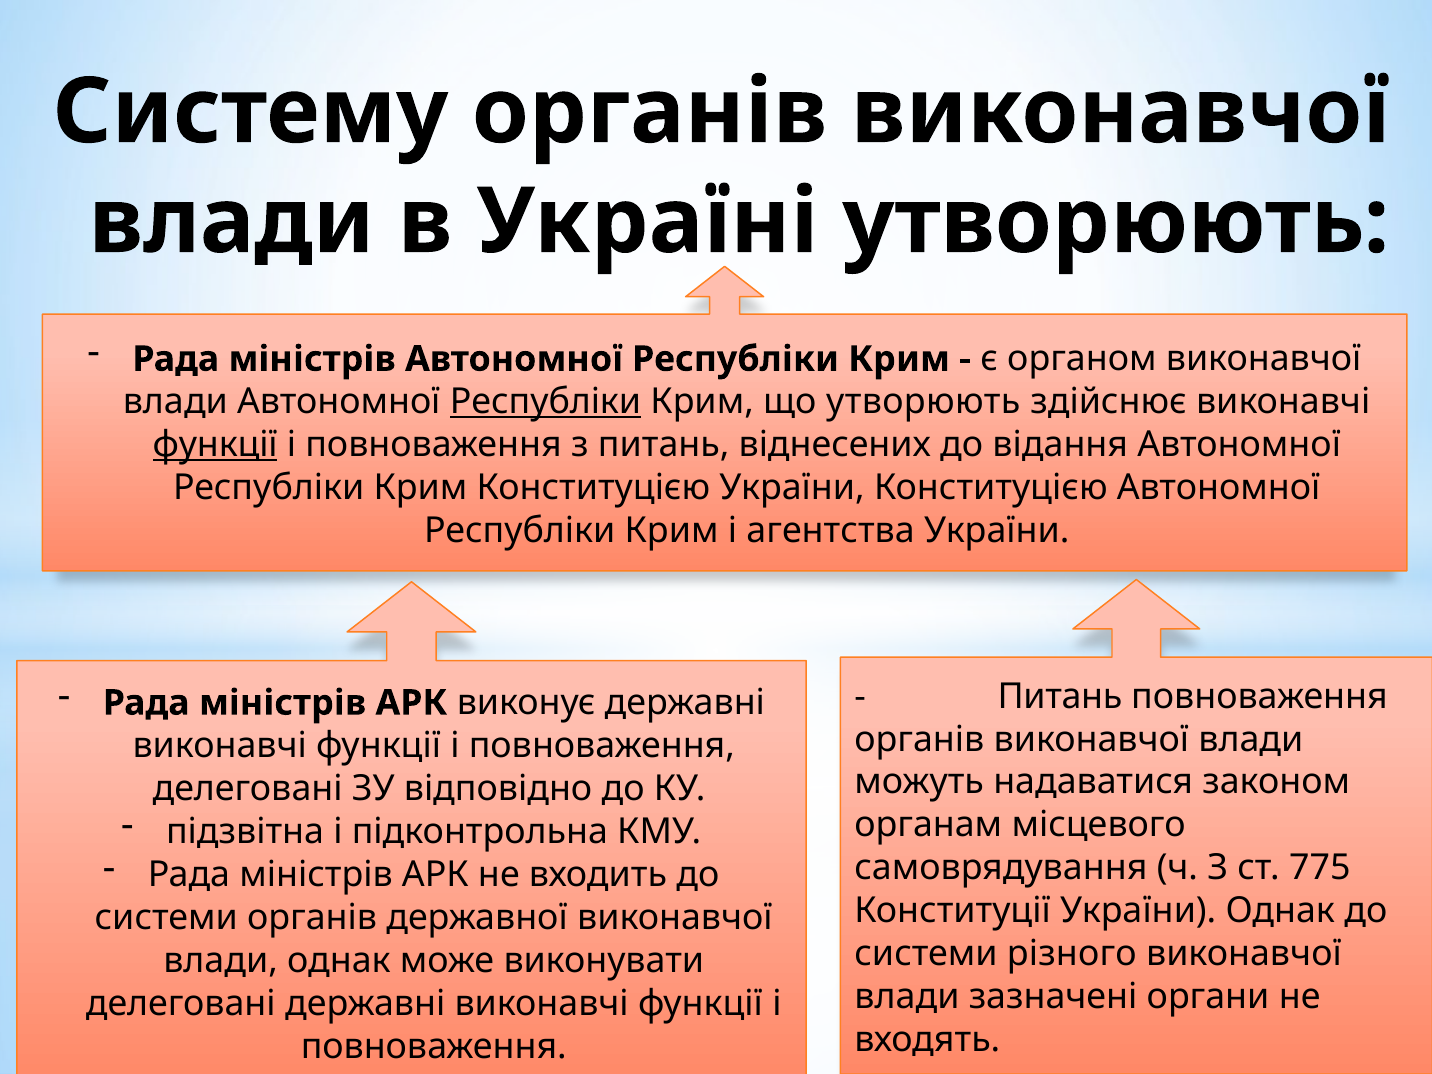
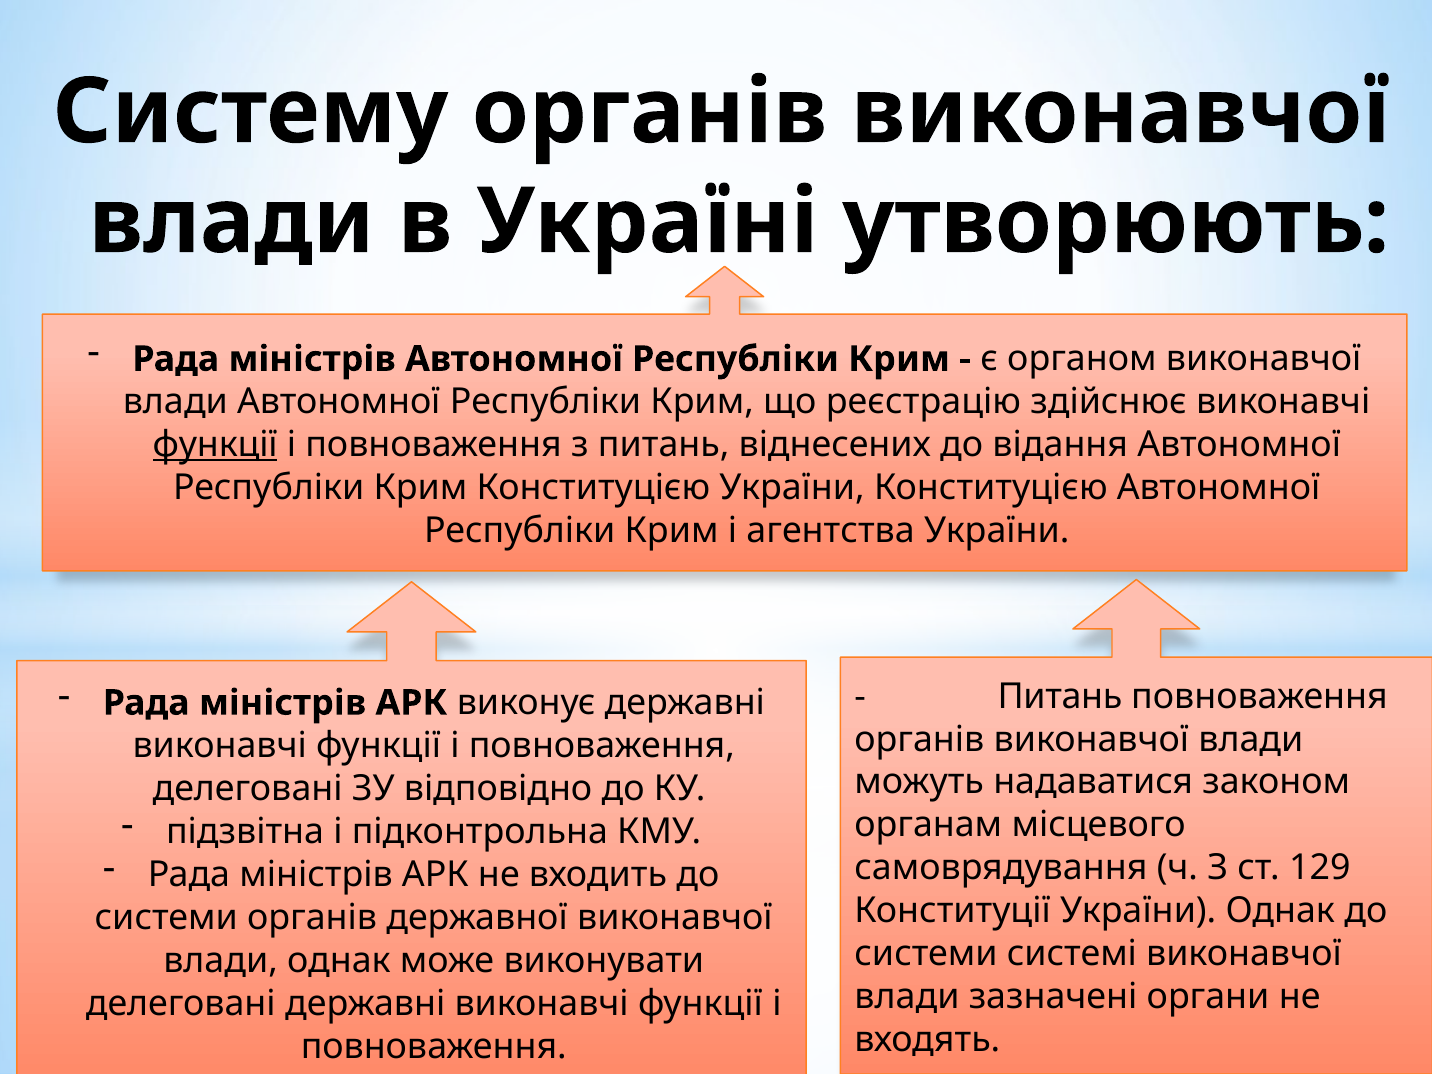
Республіки underline: present -> none (545, 402)
що утворюють: утворюють -> реєстрацію (924, 402)
775: 775 -> 129 (1320, 868)
різного: різного -> системі (1072, 954)
